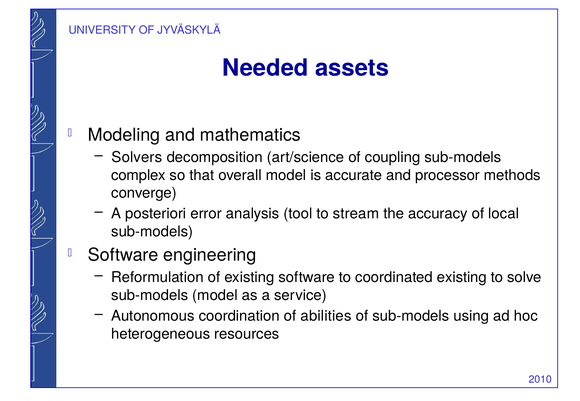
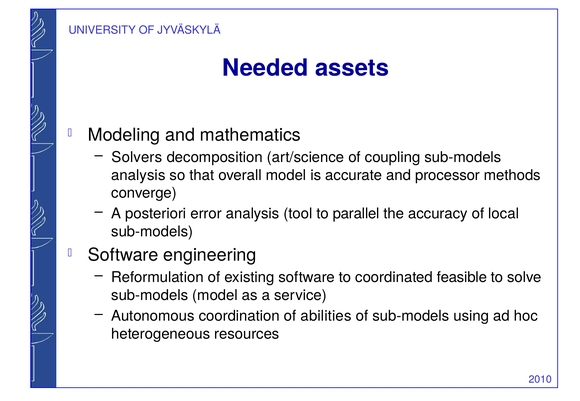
complex: complex -> analysis (138, 175)
stream: stream -> parallel (356, 214)
coordinated existing: existing -> feasible (462, 278)
